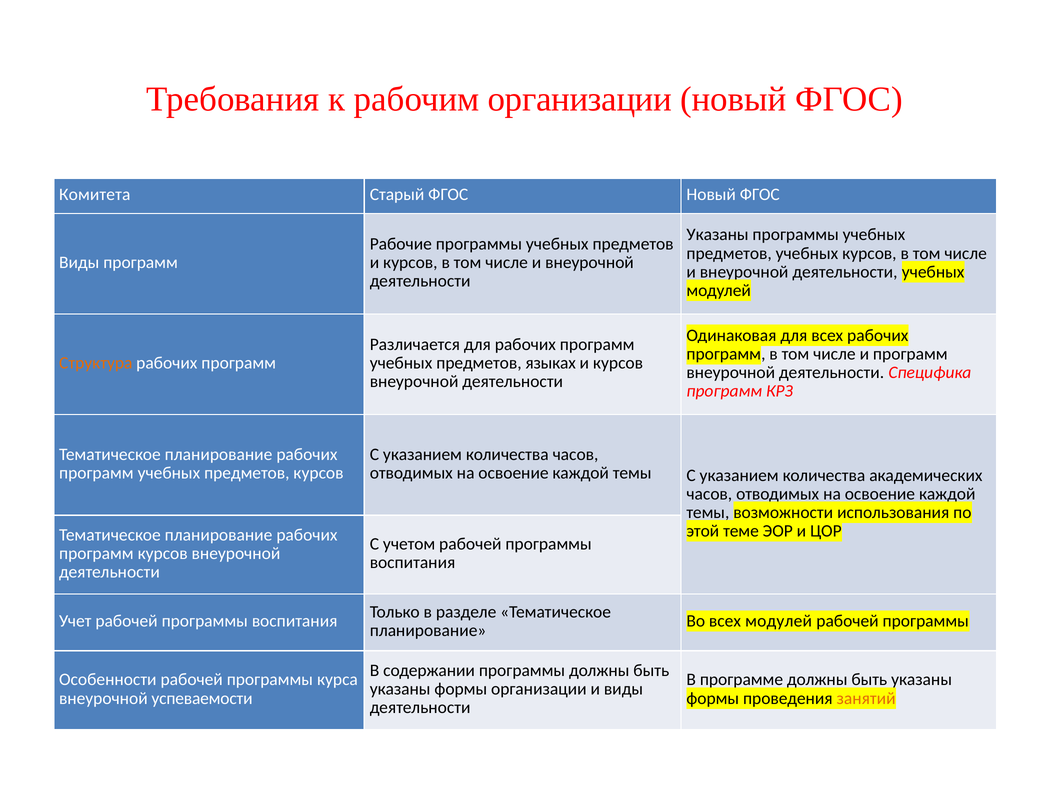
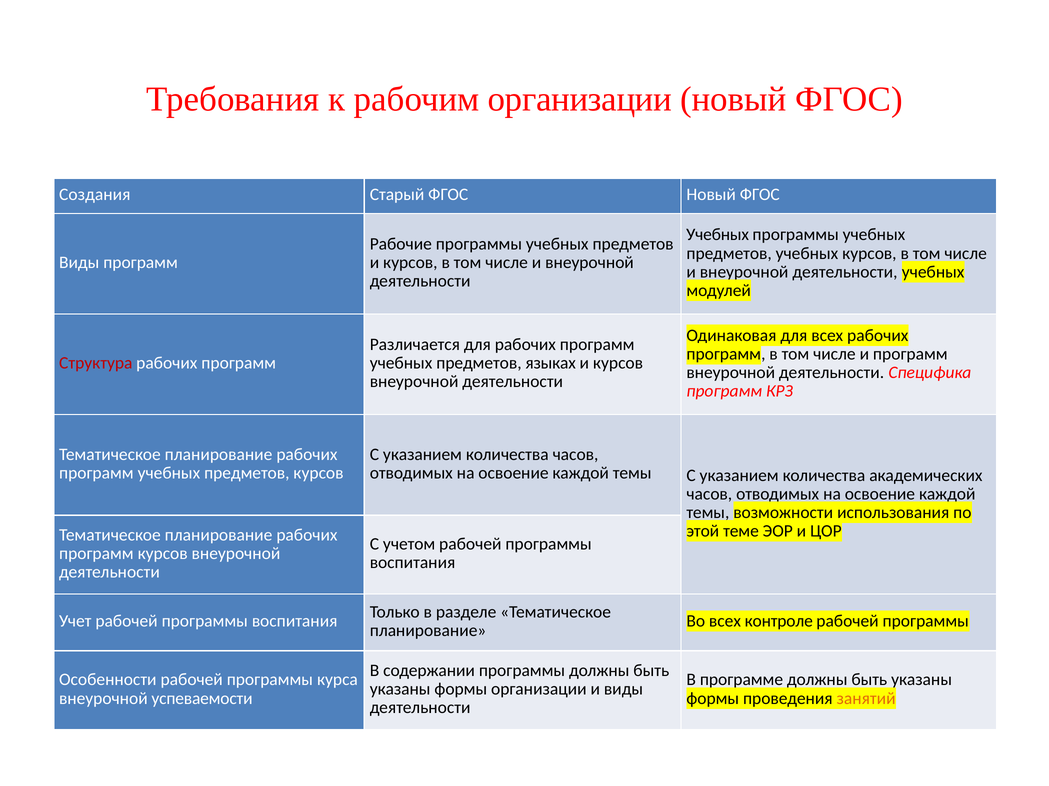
Комитета: Комитета -> Создания (95, 195)
Указаны: Указаны -> Учебных (718, 235)
Структура colour: orange -> red (96, 363)
всех модулей: модулей -> контроле (779, 622)
